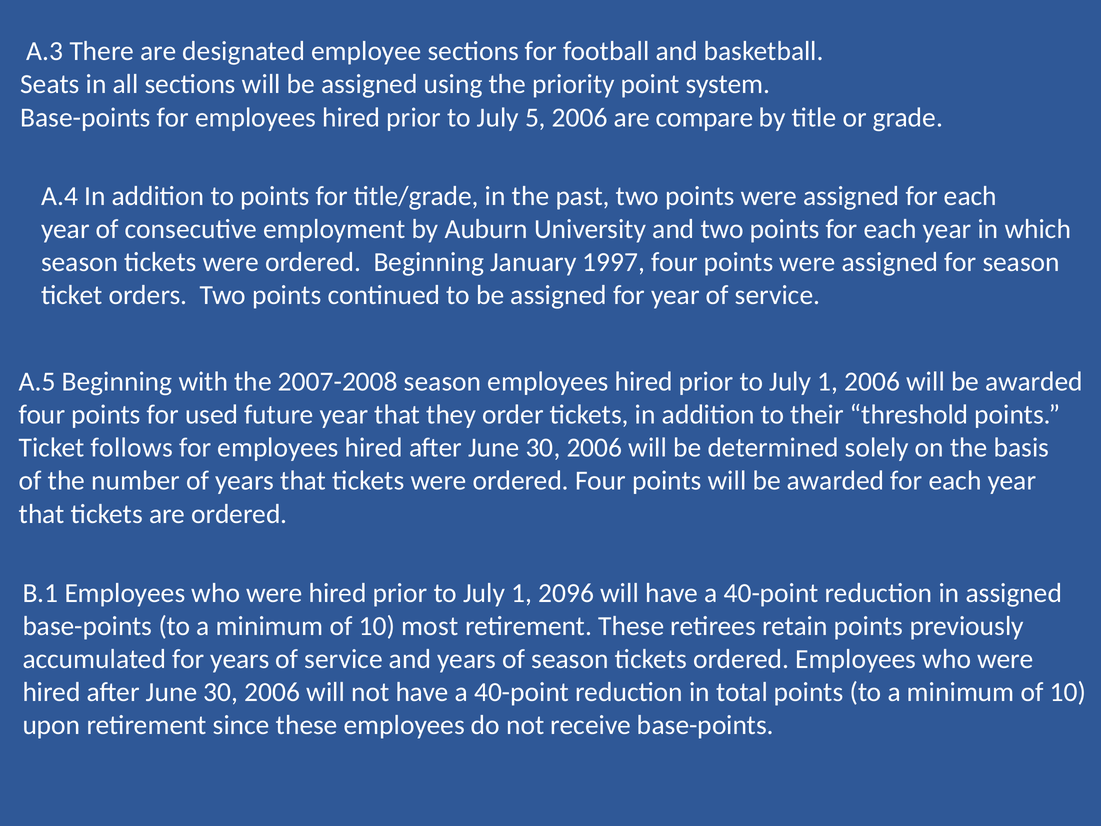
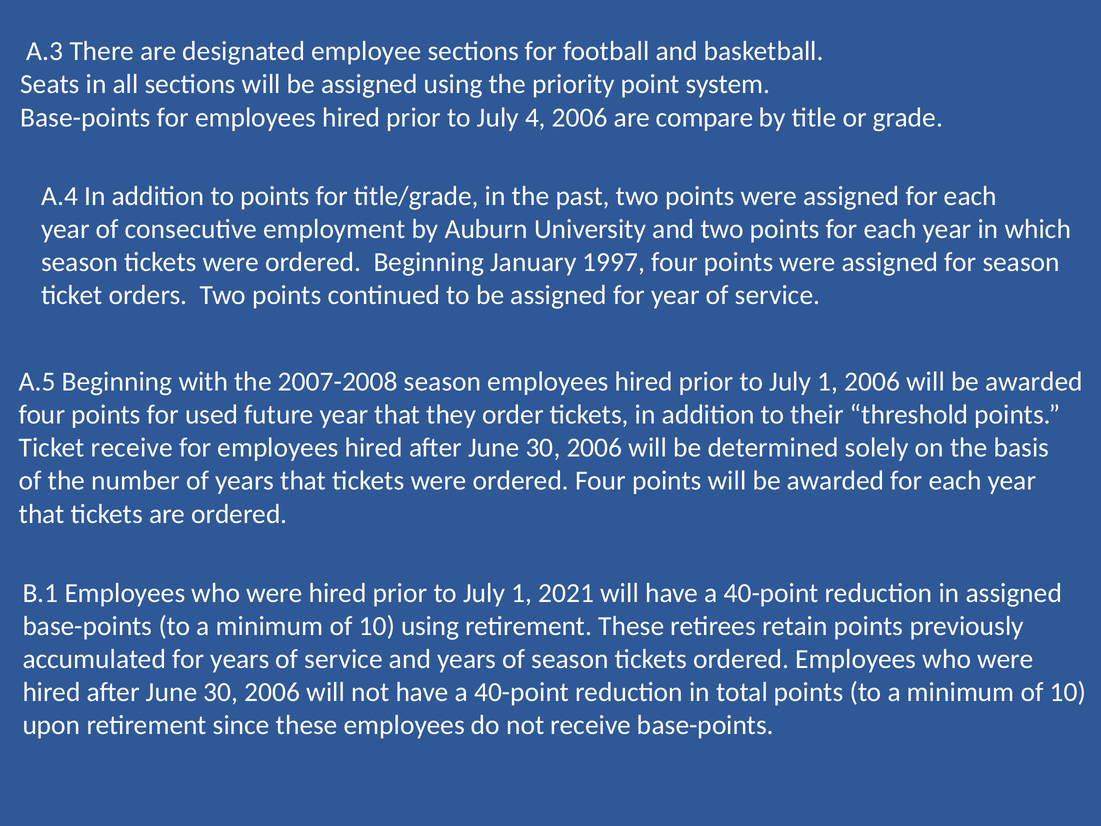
5: 5 -> 4 (535, 117)
Ticket follows: follows -> receive (132, 448)
2096: 2096 -> 2021 (566, 593)
10 most: most -> using (430, 626)
